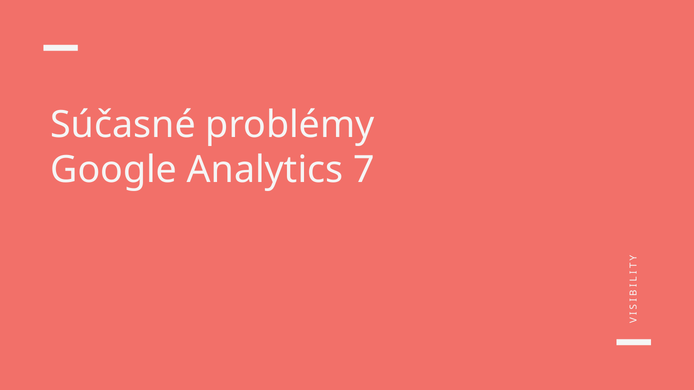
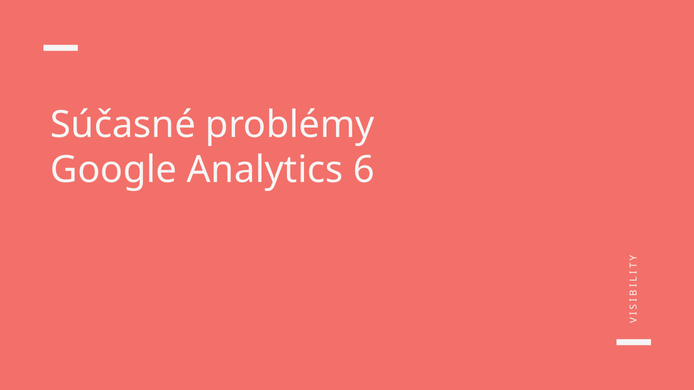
7: 7 -> 6 (364, 170)
